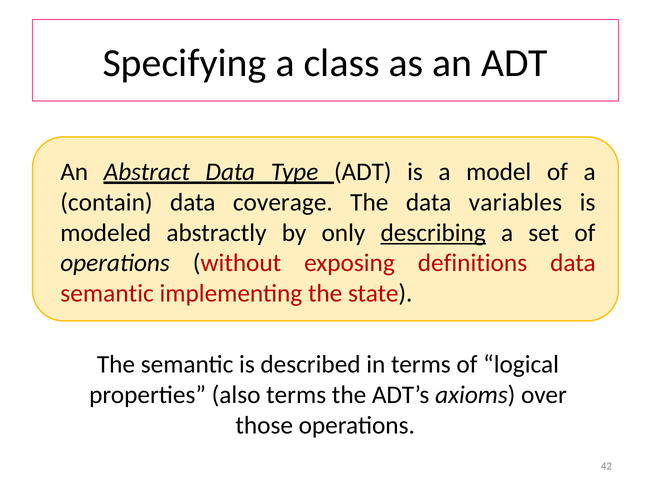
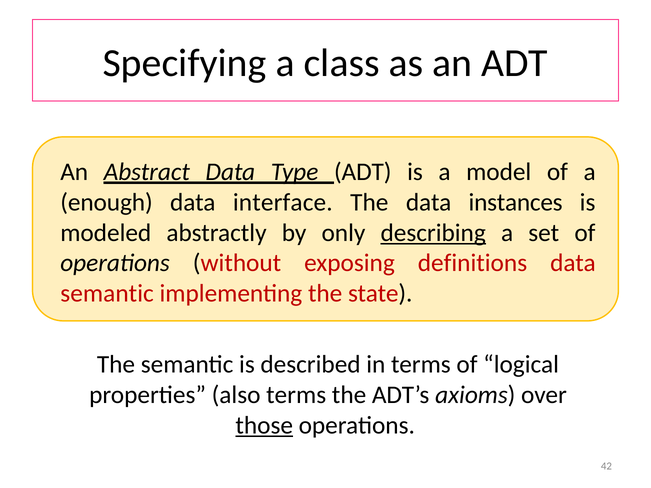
contain: contain -> enough (107, 202)
coverage: coverage -> interface (283, 202)
variables: variables -> instances (516, 202)
those underline: none -> present (264, 425)
